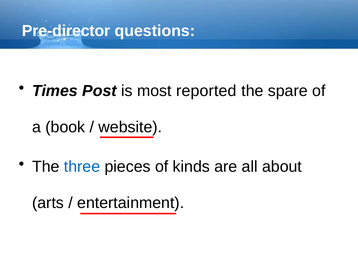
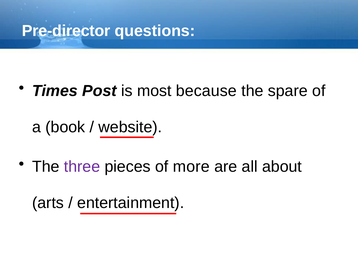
reported: reported -> because (206, 91)
three colour: blue -> purple (82, 166)
kinds: kinds -> more (191, 166)
